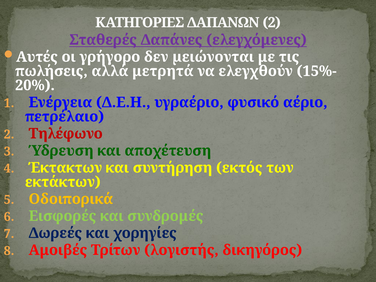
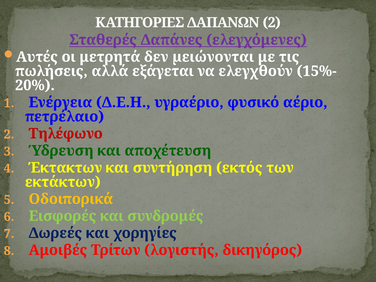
γρήγορο: γρήγορο -> μετρητά (110, 57)
μετρητά: μετρητά -> εξάγεται (163, 71)
